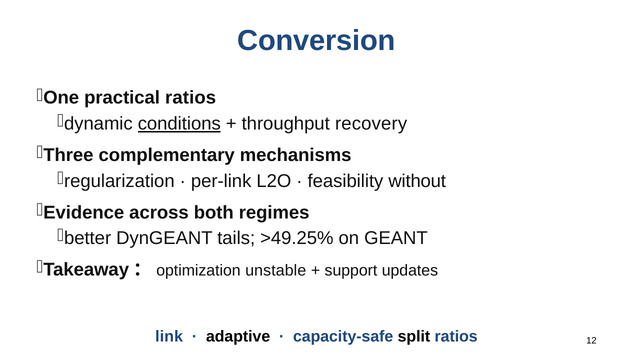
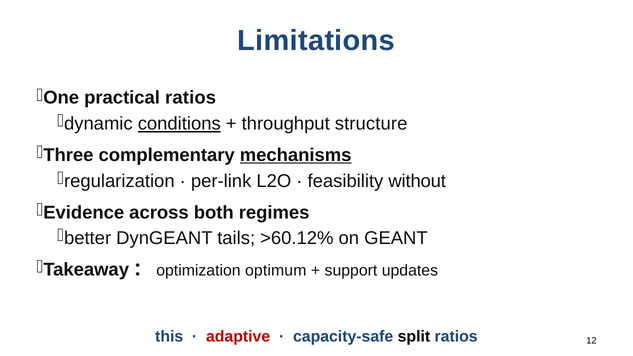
Conversion: Conversion -> Limitations (316, 41)
recovery: recovery -> structure (371, 124)
mechanisms underline: none -> present (296, 155)
>49.25%: >49.25% -> >60.12% (297, 238)
unstable: unstable -> optimum (276, 271)
link: link -> this (169, 336)
adaptive colour: black -> red (238, 336)
